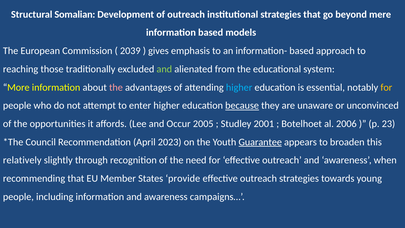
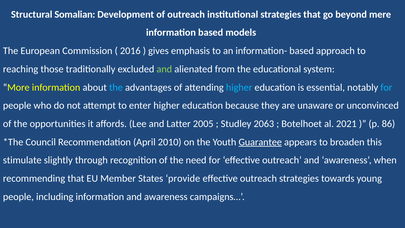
2039: 2039 -> 2016 (130, 51)
the colour: pink -> light blue (116, 87)
for colour: yellow -> light blue (386, 87)
because underline: present -> none (242, 105)
Occur: Occur -> Latter (179, 124)
2001: 2001 -> 2063 (264, 124)
2006: 2006 -> 2021 (346, 124)
23: 23 -> 86 (388, 124)
2023: 2023 -> 2010 (170, 142)
relatively: relatively -> stimulate (22, 160)
